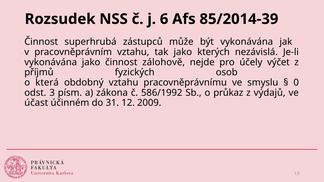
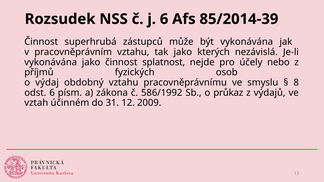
zálohově: zálohově -> splatnost (164, 62)
výčet: výčet -> nebo (278, 62)
která: která -> výdaj (47, 83)
0: 0 -> 8 (296, 83)
odst 3: 3 -> 6 (52, 93)
účast: účast -> vztah (36, 103)
